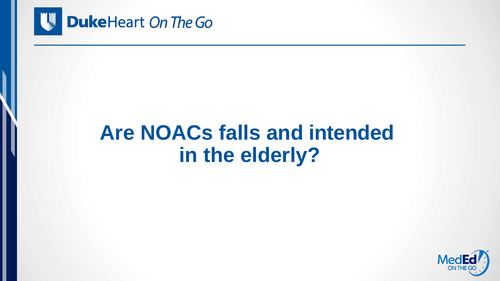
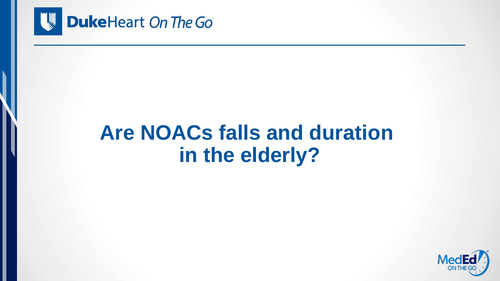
intended: intended -> duration (351, 133)
